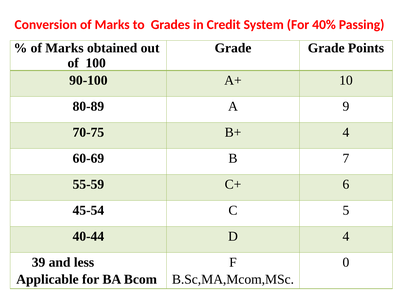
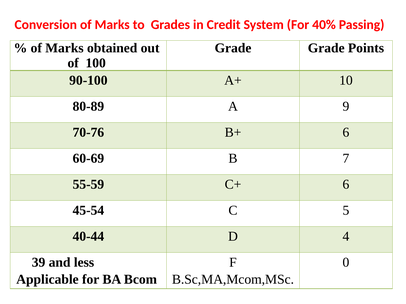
70-75: 70-75 -> 70-76 (88, 132)
B+ 4: 4 -> 6 (346, 132)
